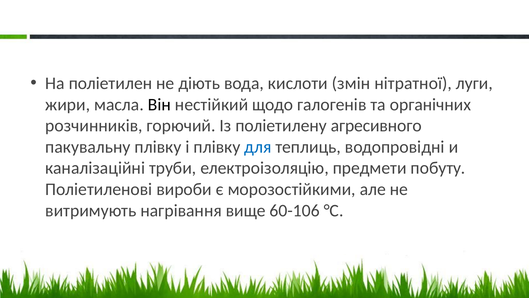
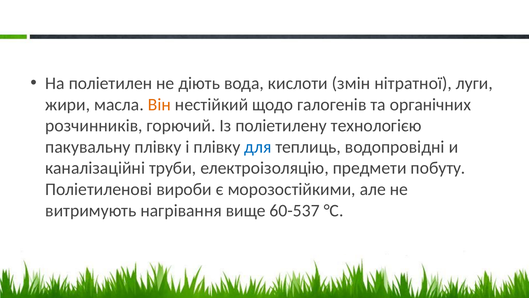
Він colour: black -> orange (159, 104)
агресивного: агресивного -> технологією (376, 126)
60-106: 60-106 -> 60-537 (295, 210)
